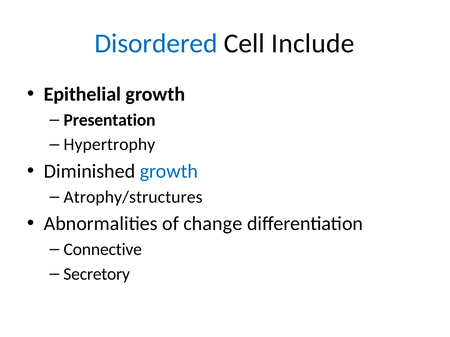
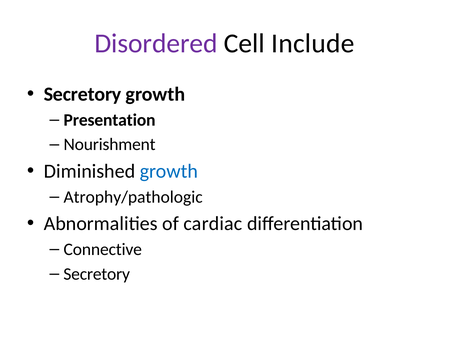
Disordered colour: blue -> purple (156, 44)
Epithelial: Epithelial -> Secretory (83, 94)
Hypertrophy: Hypertrophy -> Nourishment (110, 145)
Atrophy/structures: Atrophy/structures -> Atrophy/pathologic (133, 197)
change: change -> cardiac (213, 224)
